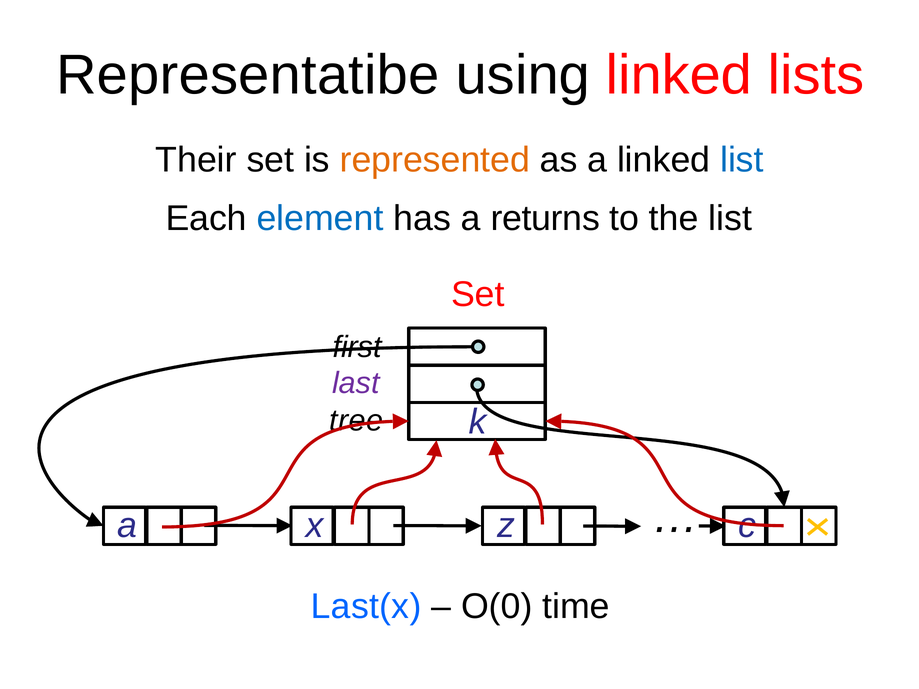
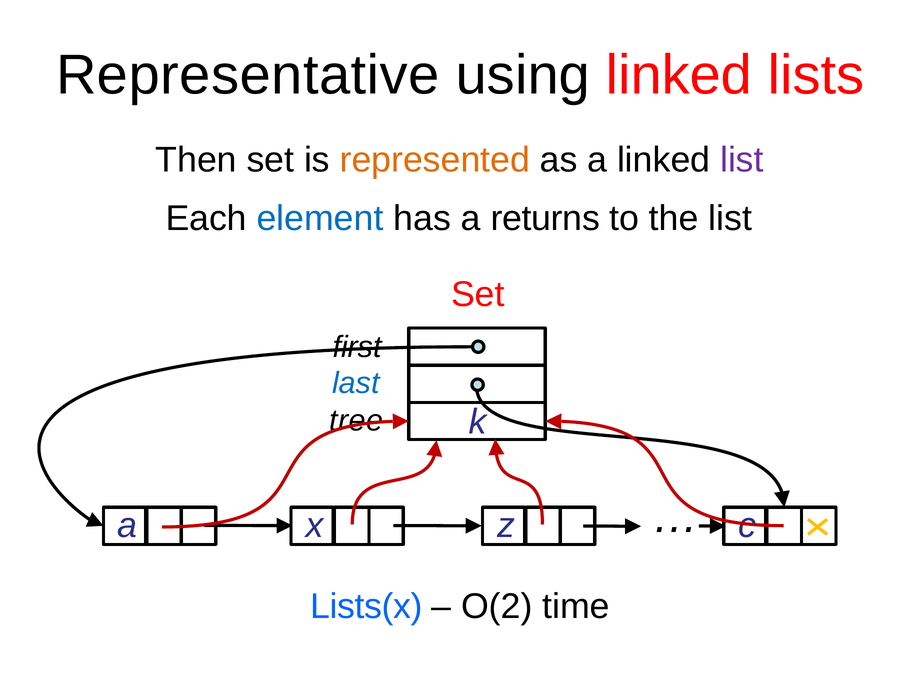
Representatibe: Representatibe -> Representative (248, 75)
Their: Their -> Then (196, 160)
list colour: blue -> purple (742, 160)
last colour: purple -> blue (356, 383)
Last(x: Last(x -> Lists(x (366, 607)
O(0: O(0 -> O(2 (497, 607)
